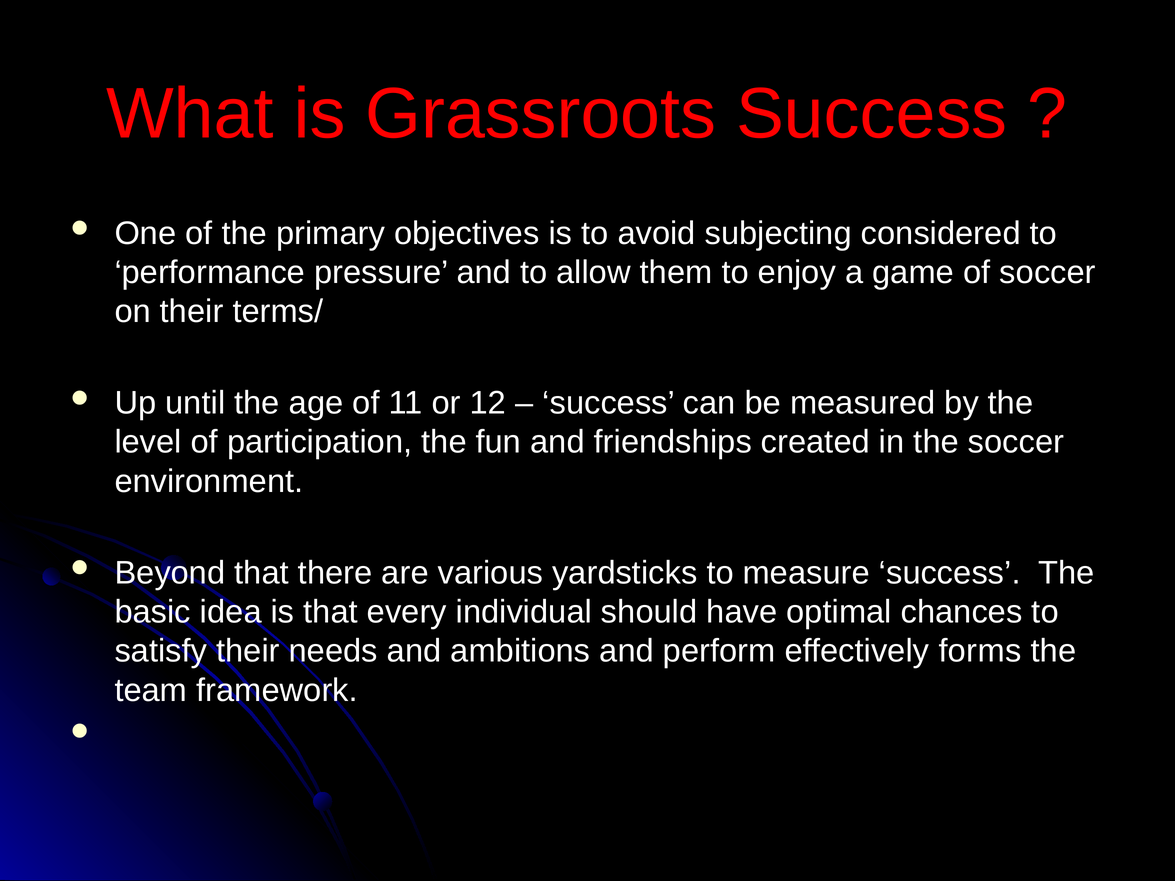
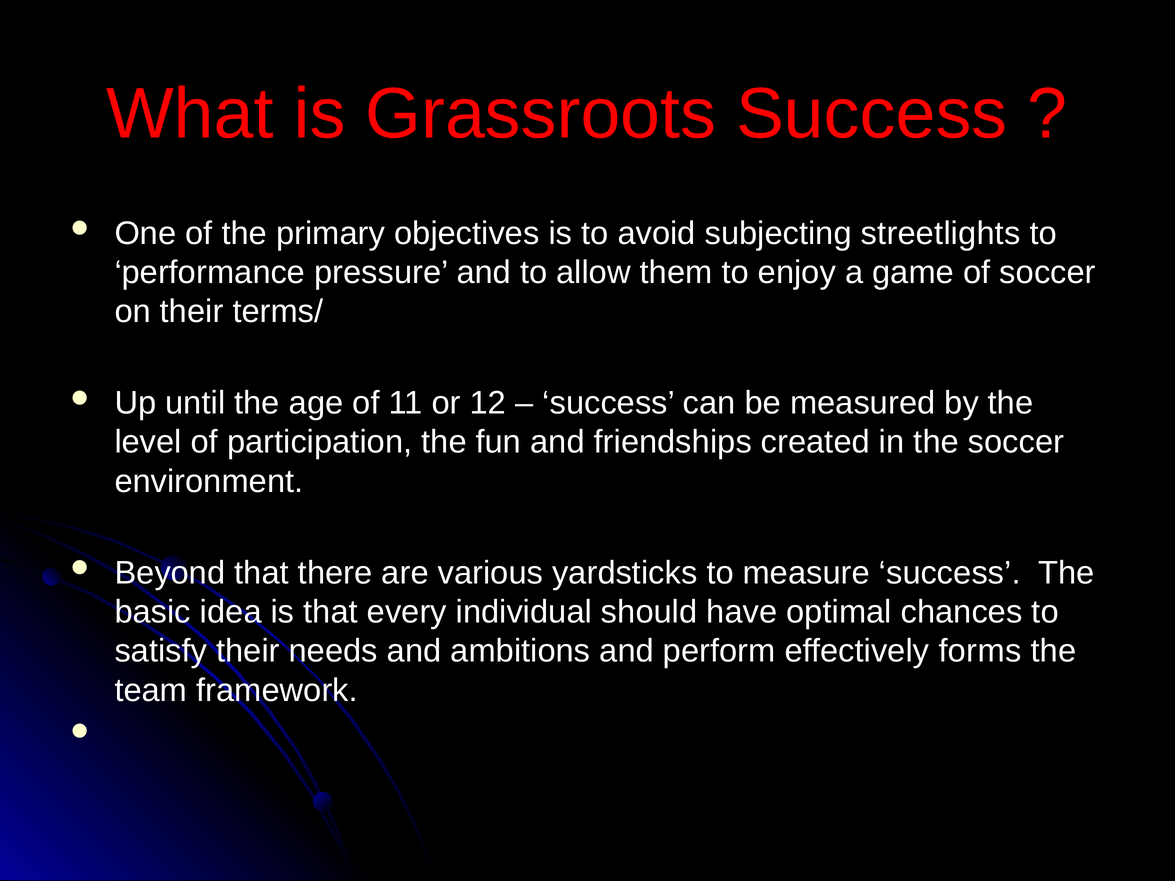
considered: considered -> streetlights (941, 233)
